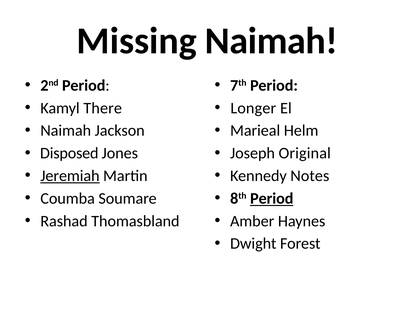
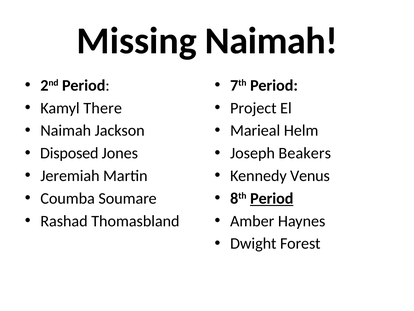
Longer: Longer -> Project (253, 108)
Original: Original -> Beakers (305, 153)
Jeremiah underline: present -> none (70, 176)
Notes: Notes -> Venus (310, 176)
